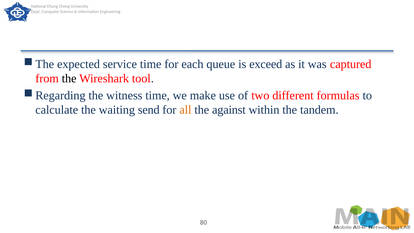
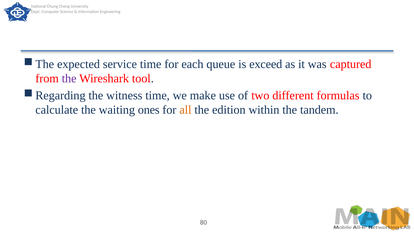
the colour: black -> purple (69, 78)
send: send -> ones (149, 110)
against: against -> edition (229, 110)
